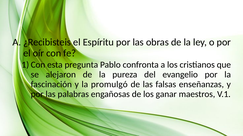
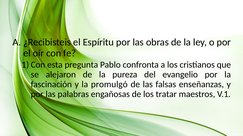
ganar: ganar -> tratar (166, 95)
